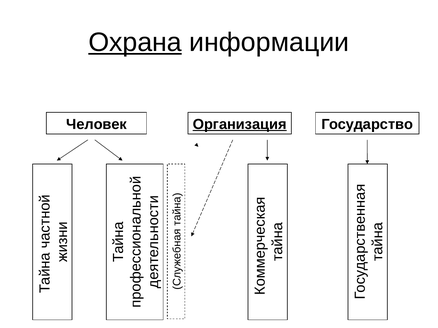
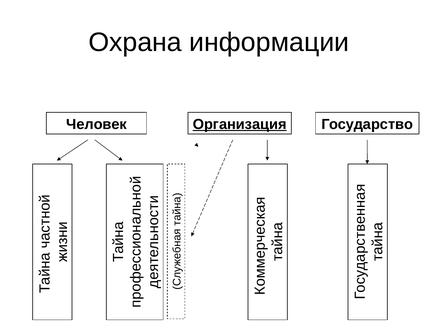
Охрана underline: present -> none (135, 42)
